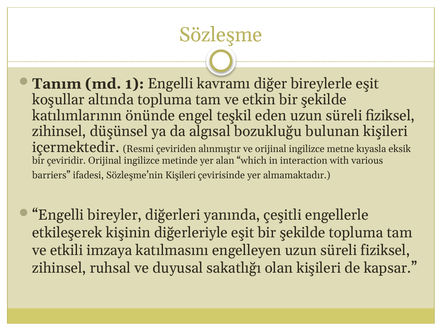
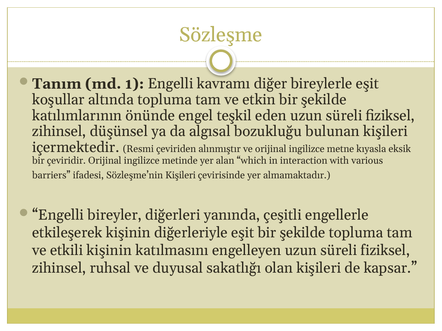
etkili imzaya: imzaya -> kişinin (109, 251)
